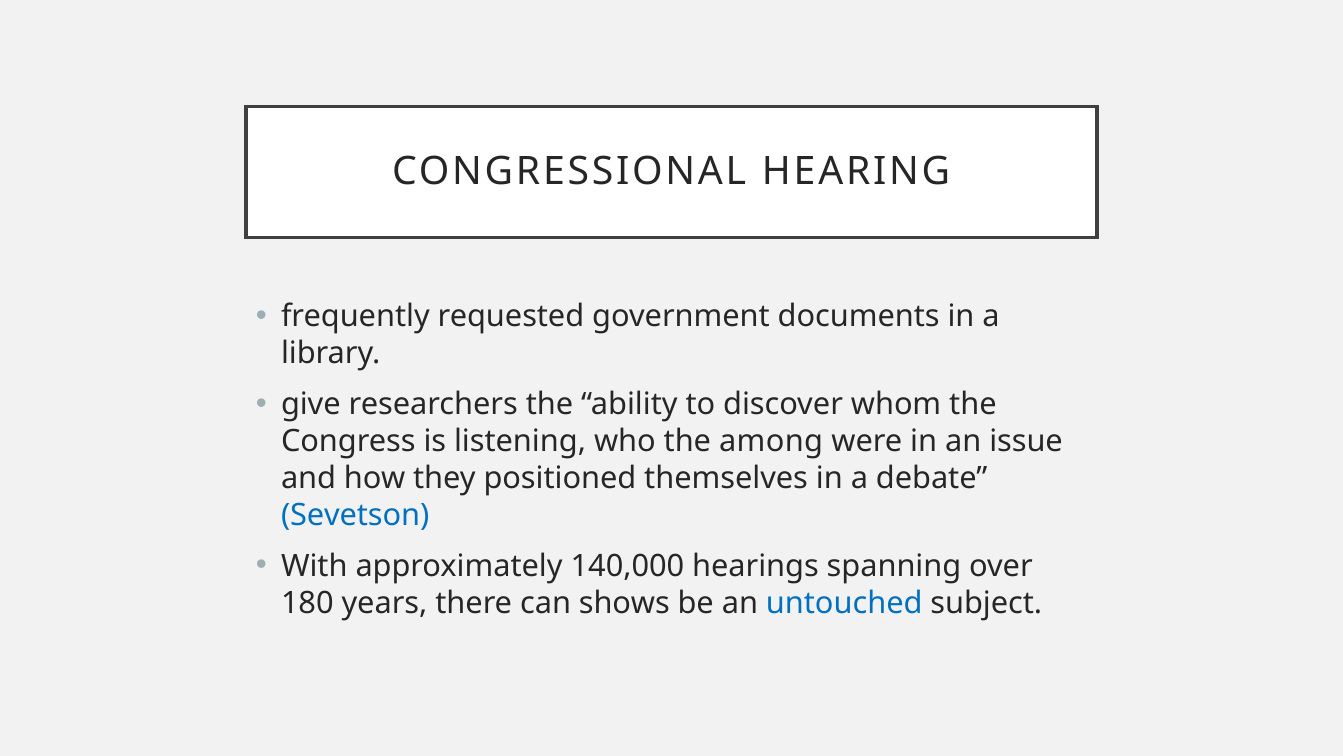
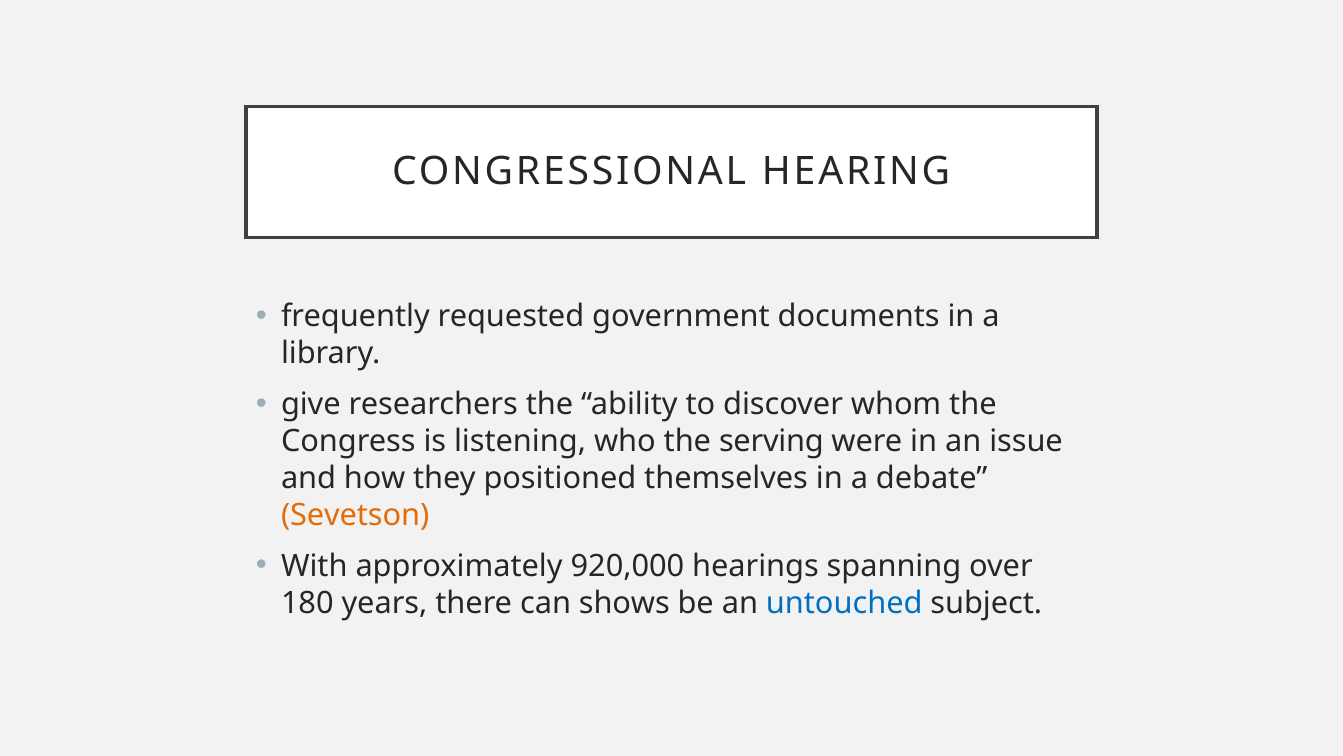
among: among -> serving (771, 441)
Sevetson colour: blue -> orange (355, 515)
140,000: 140,000 -> 920,000 (627, 566)
